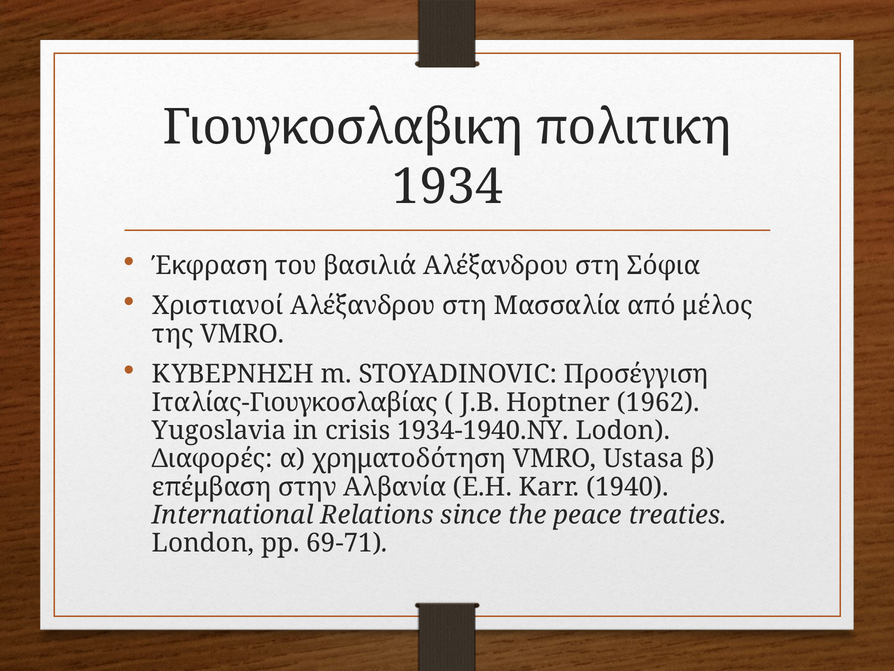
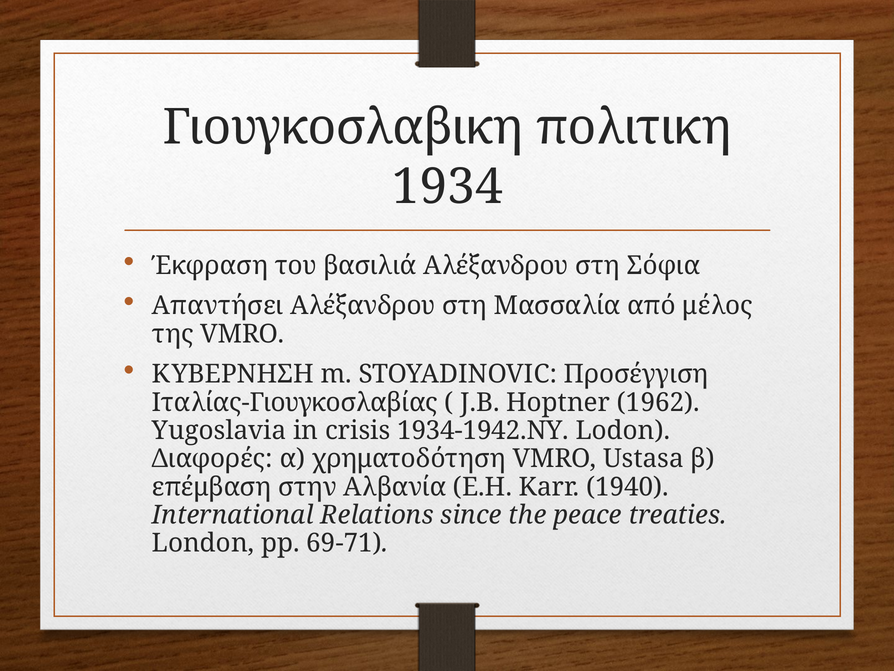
Χριστιανοί: Χριστιανοί -> Απαντήσει (218, 306)
1934-1940.NY: 1934-1940.NY -> 1934-1942.NY (483, 430)
